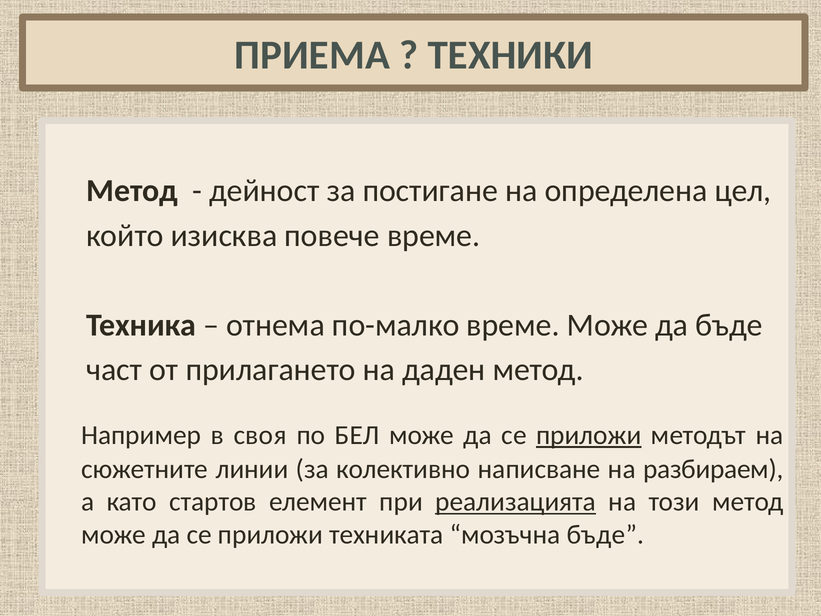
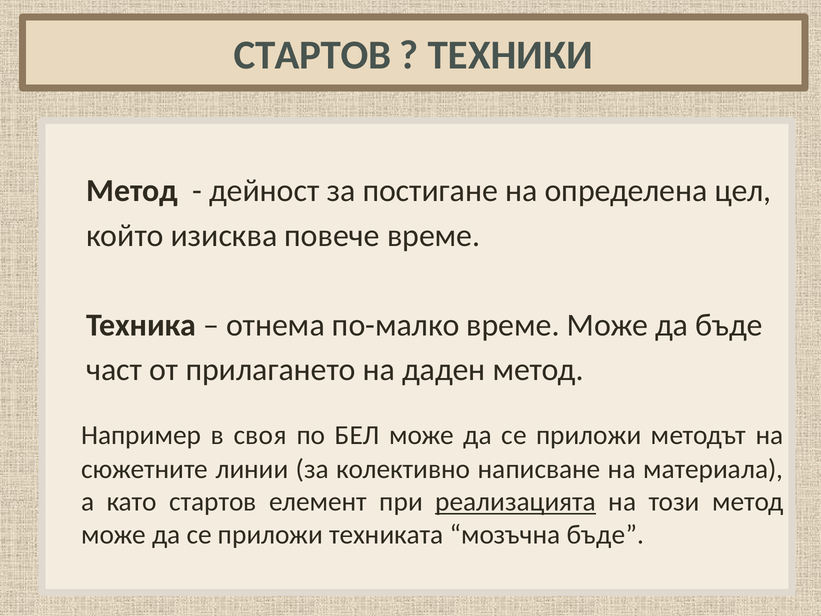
ПРИЕМА: ПРИЕМА -> СТАРТОВ (312, 55)
приложи underline: present -> none (589, 435)
разбираем: разбираем -> материала (713, 469)
